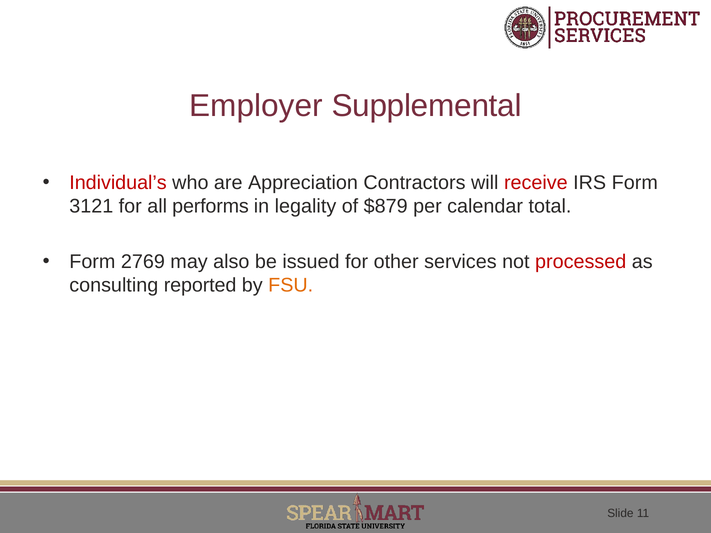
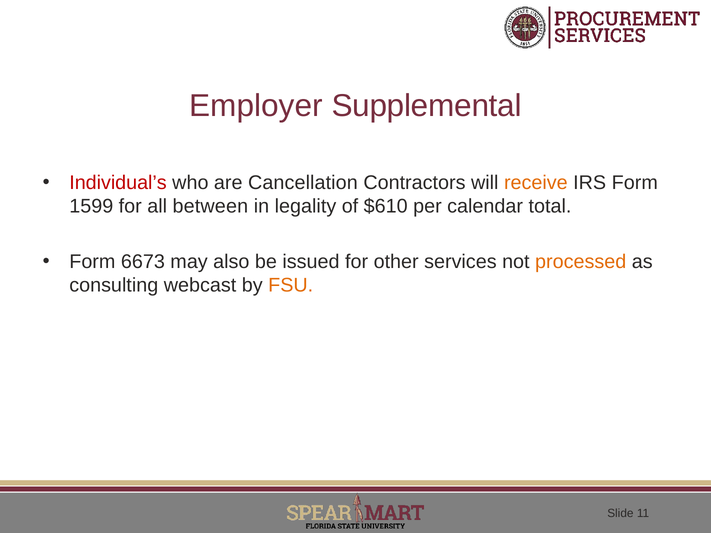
Appreciation: Appreciation -> Cancellation (303, 183)
receive colour: red -> orange (536, 183)
3121: 3121 -> 1599 (91, 206)
performs: performs -> between (210, 206)
$879: $879 -> $610 (386, 206)
2769: 2769 -> 6673 (143, 262)
processed colour: red -> orange (581, 262)
reported: reported -> webcast (200, 286)
